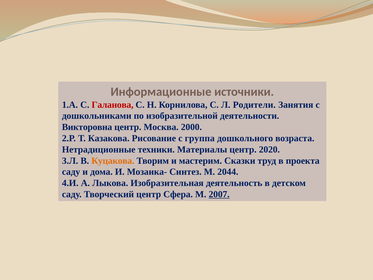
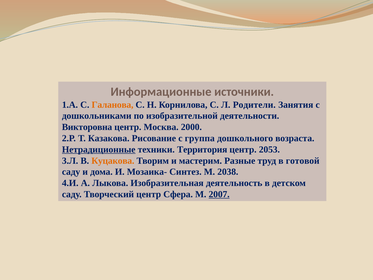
Галанова colour: red -> orange (113, 105)
Нетрадиционные underline: none -> present (99, 149)
Материалы: Материалы -> Территория (202, 149)
2020: 2020 -> 2053 (269, 149)
Сказки: Сказки -> Разные (240, 161)
проекта: проекта -> готовой (303, 161)
2044: 2044 -> 2038 (228, 172)
